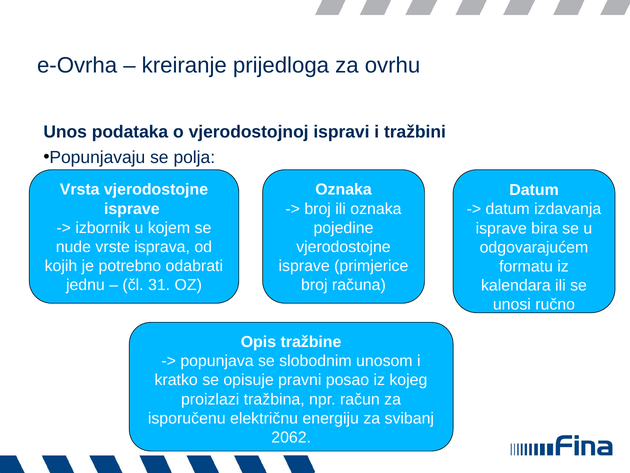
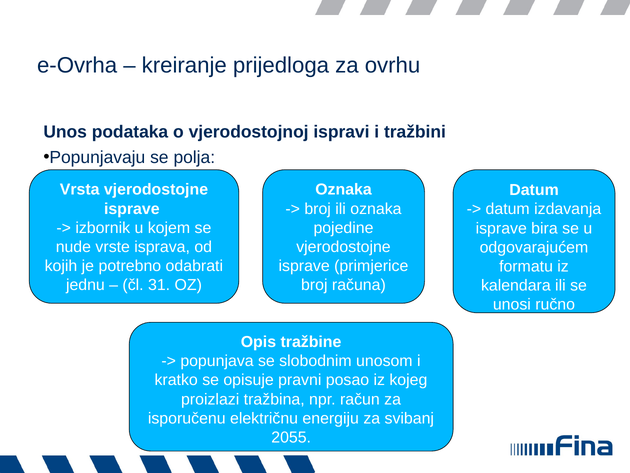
2062: 2062 -> 2055 (291, 437)
